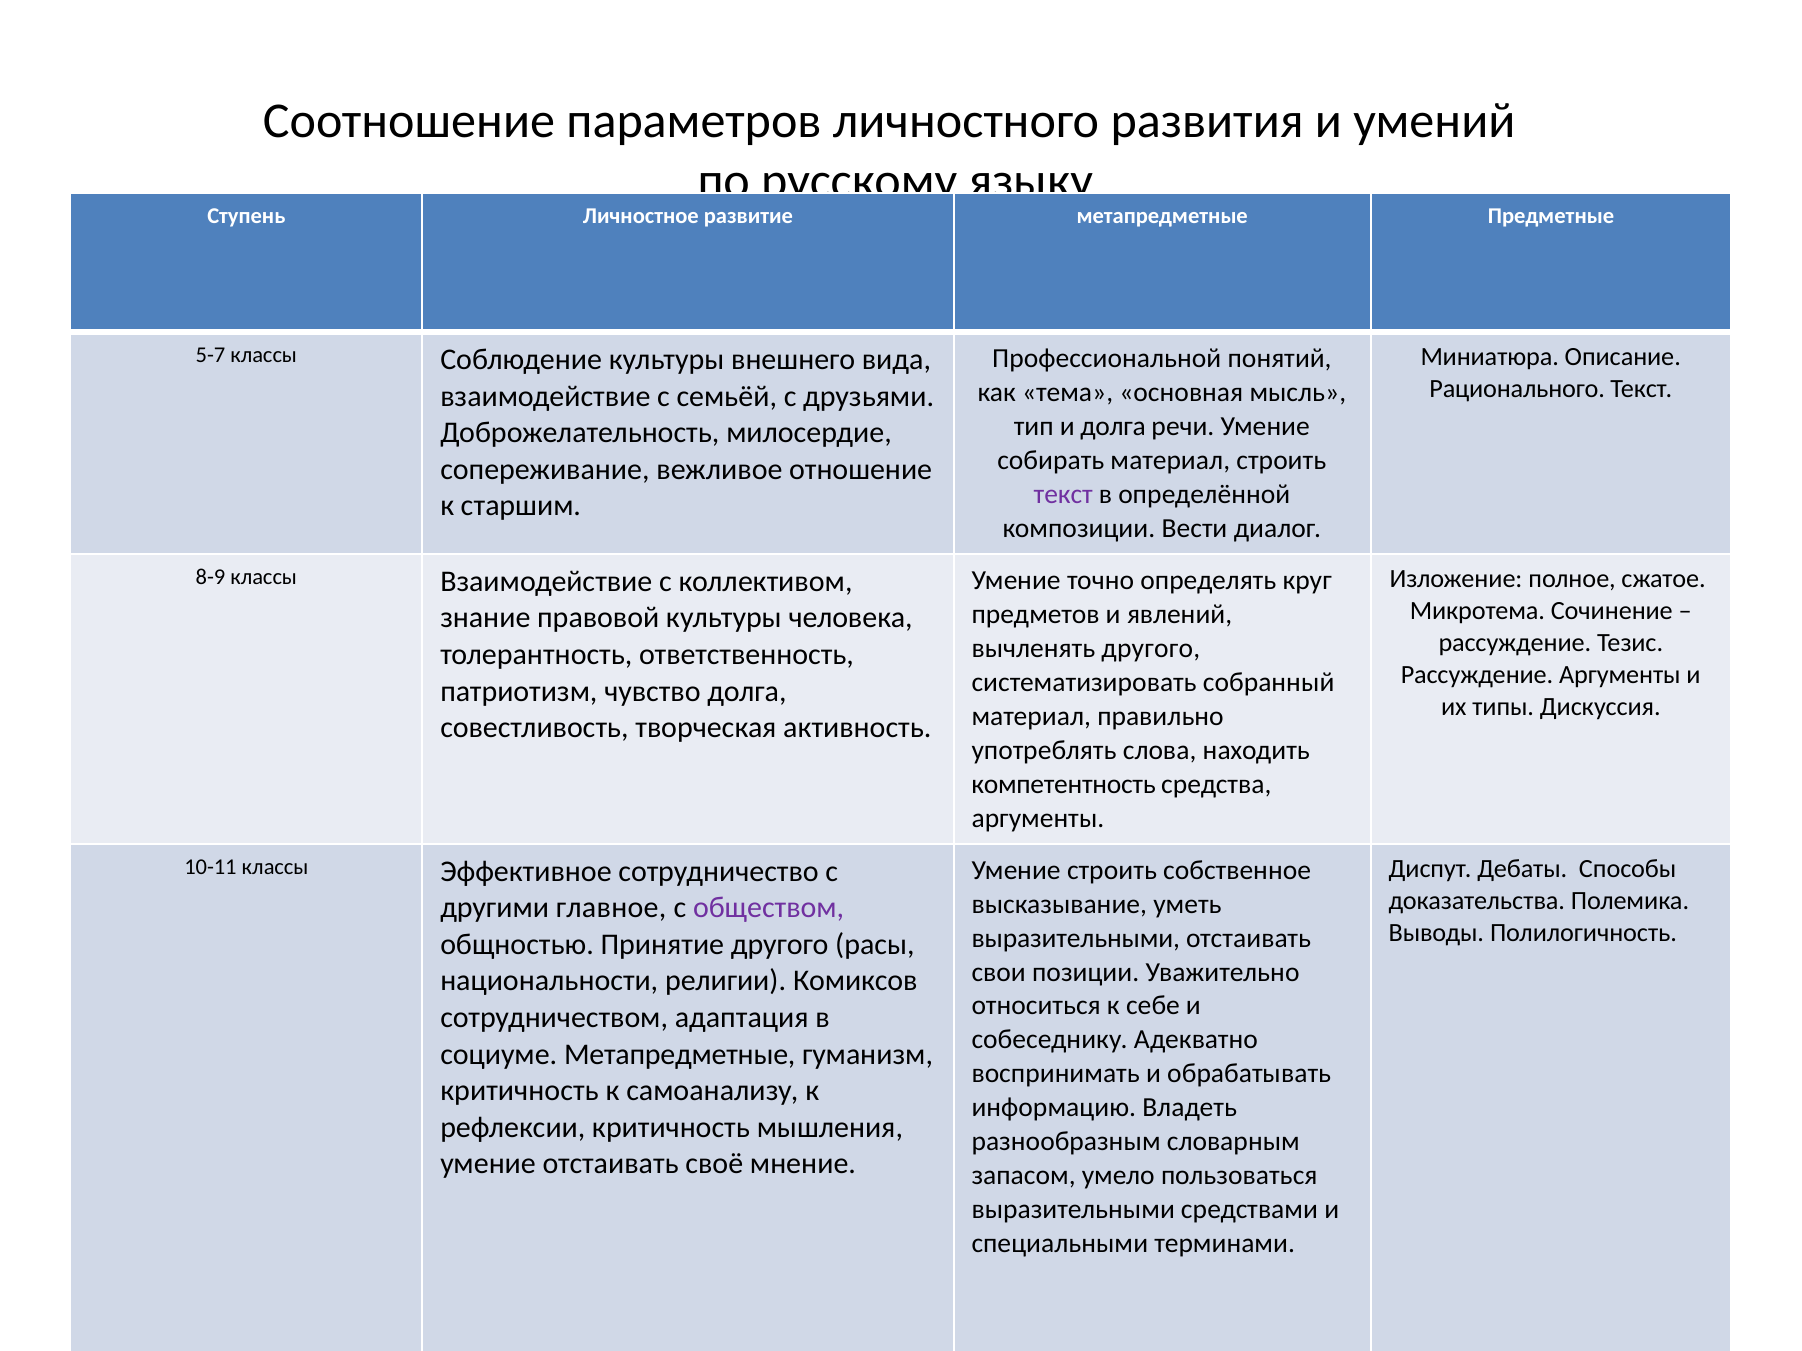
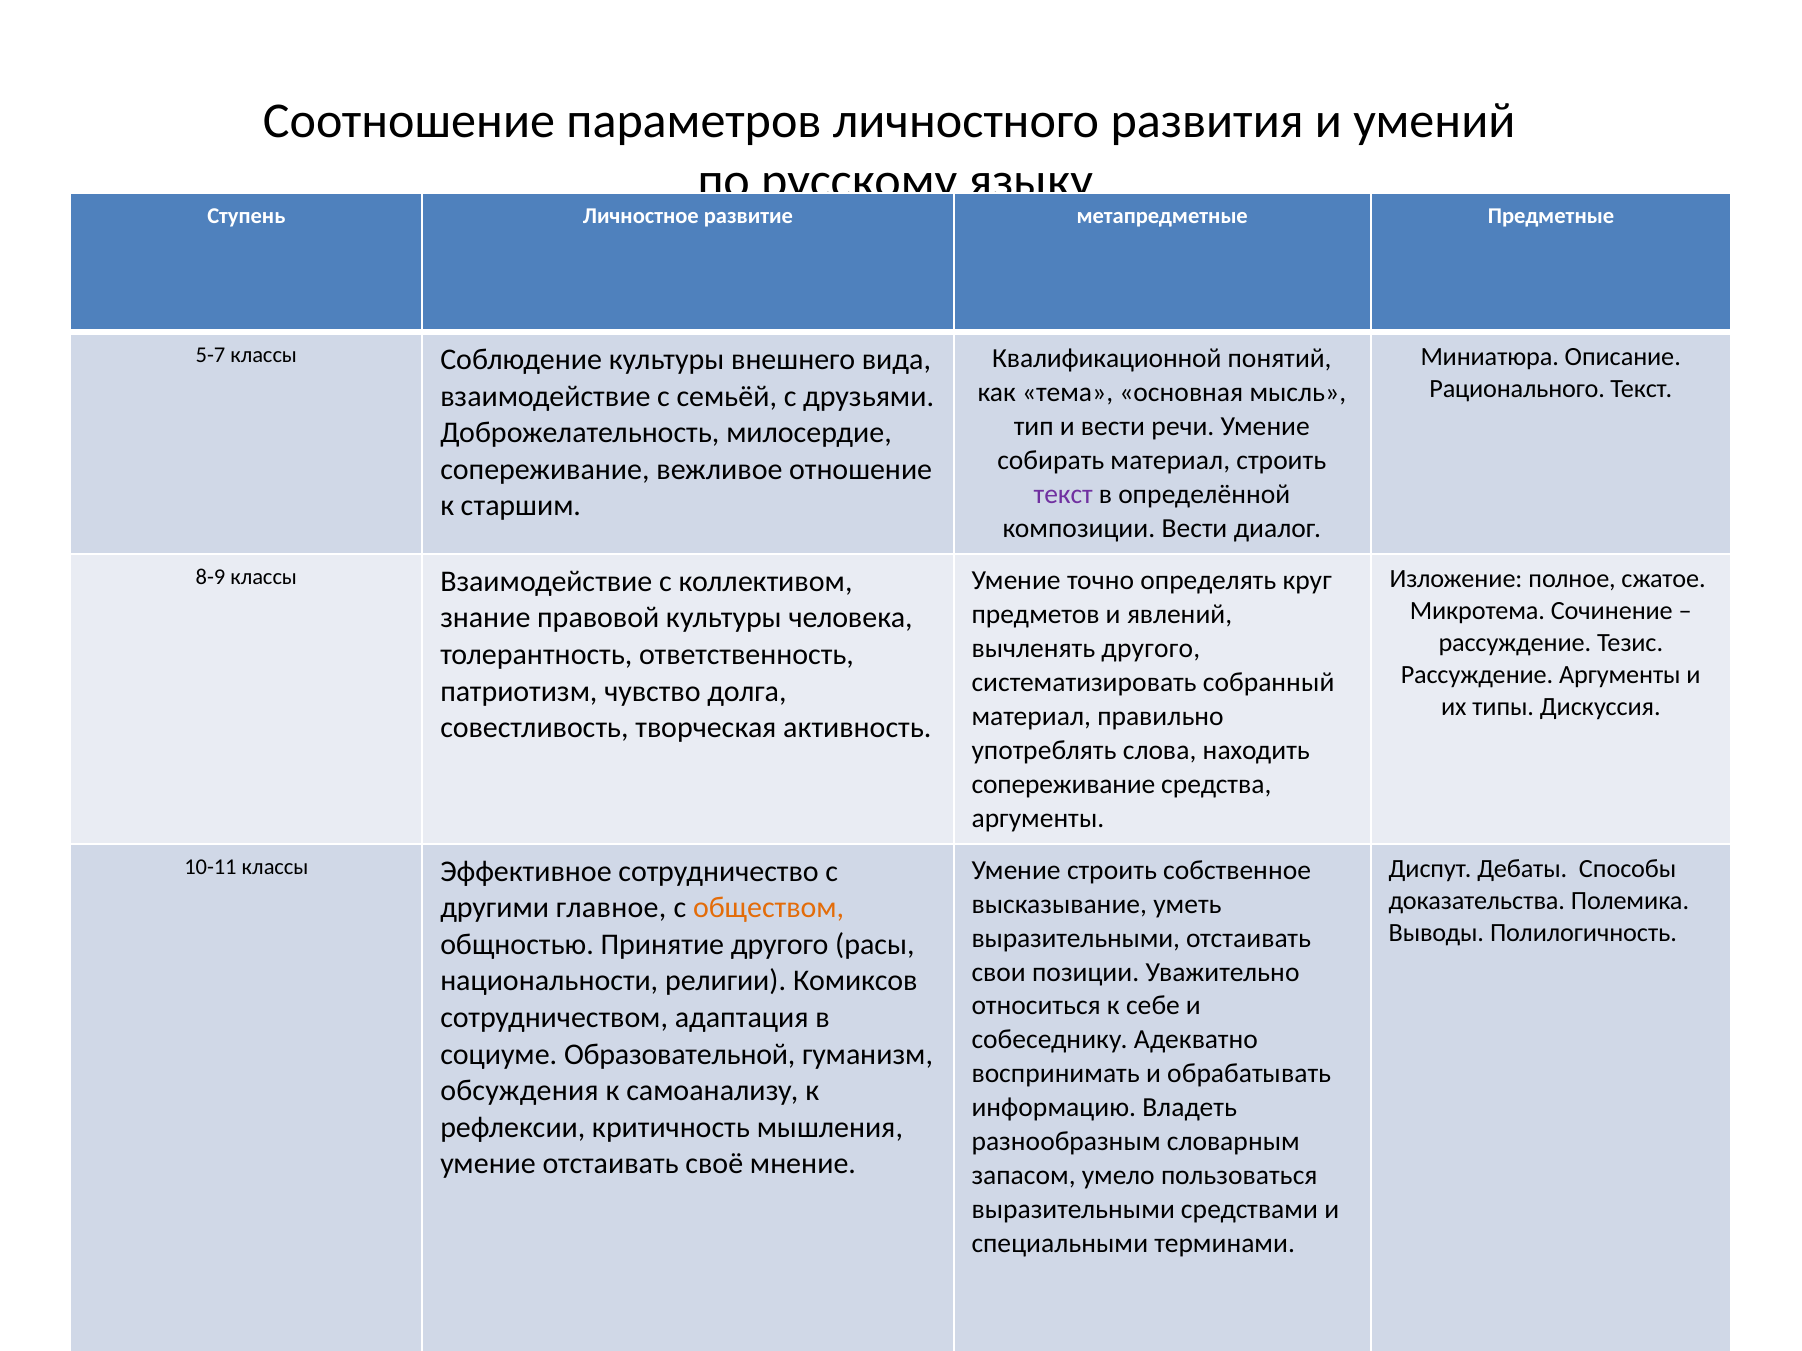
Профессиональной: Профессиональной -> Квалификационной (1107, 358)
и долга: долга -> вести (1113, 426)
компетентность: компетентность -> сопереживание (1063, 784)
обществом colour: purple -> orange (769, 908)
социуме Метапредметные: Метапредметные -> Образовательной (680, 1055)
критичность: критичность -> обсуждения (519, 1091)
